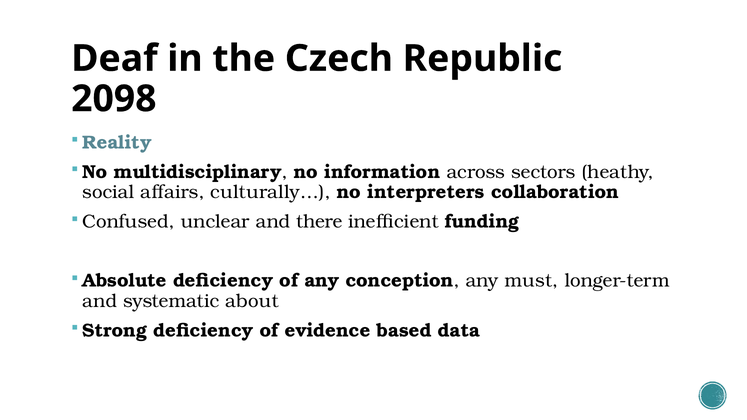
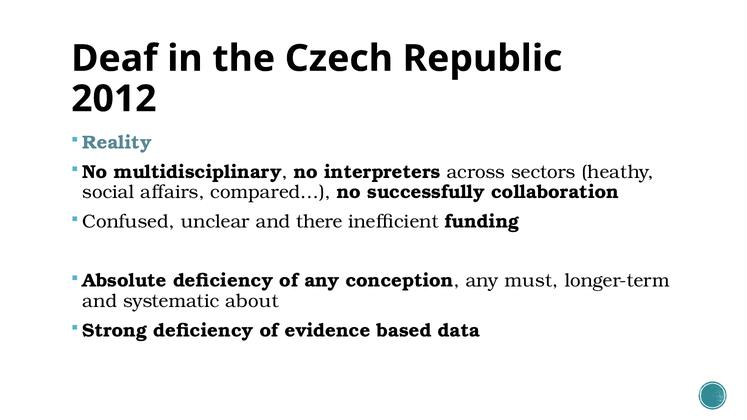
2098: 2098 -> 2012 (114, 99)
information: information -> interpreters (382, 172)
culturally…: culturally… -> compared… (271, 192)
interpreters: interpreters -> successfully (426, 192)
